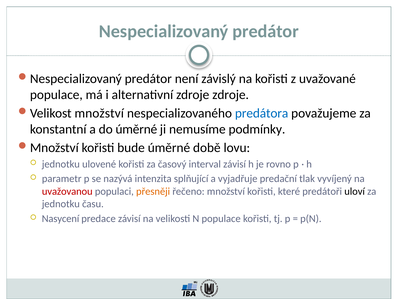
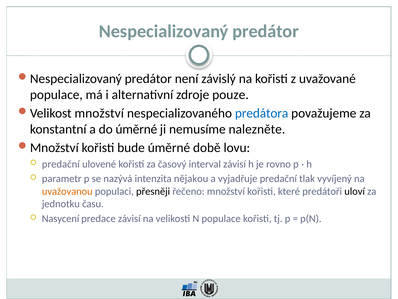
zdroje zdroje: zdroje -> pouze (231, 95)
podmínky: podmínky -> nalezněte (257, 129)
jednotku: jednotku -> predační (61, 164)
splňující: splňující -> nějakou (191, 178)
uvažovanou colour: red -> orange (67, 191)
přesněji colour: orange -> black (153, 191)
